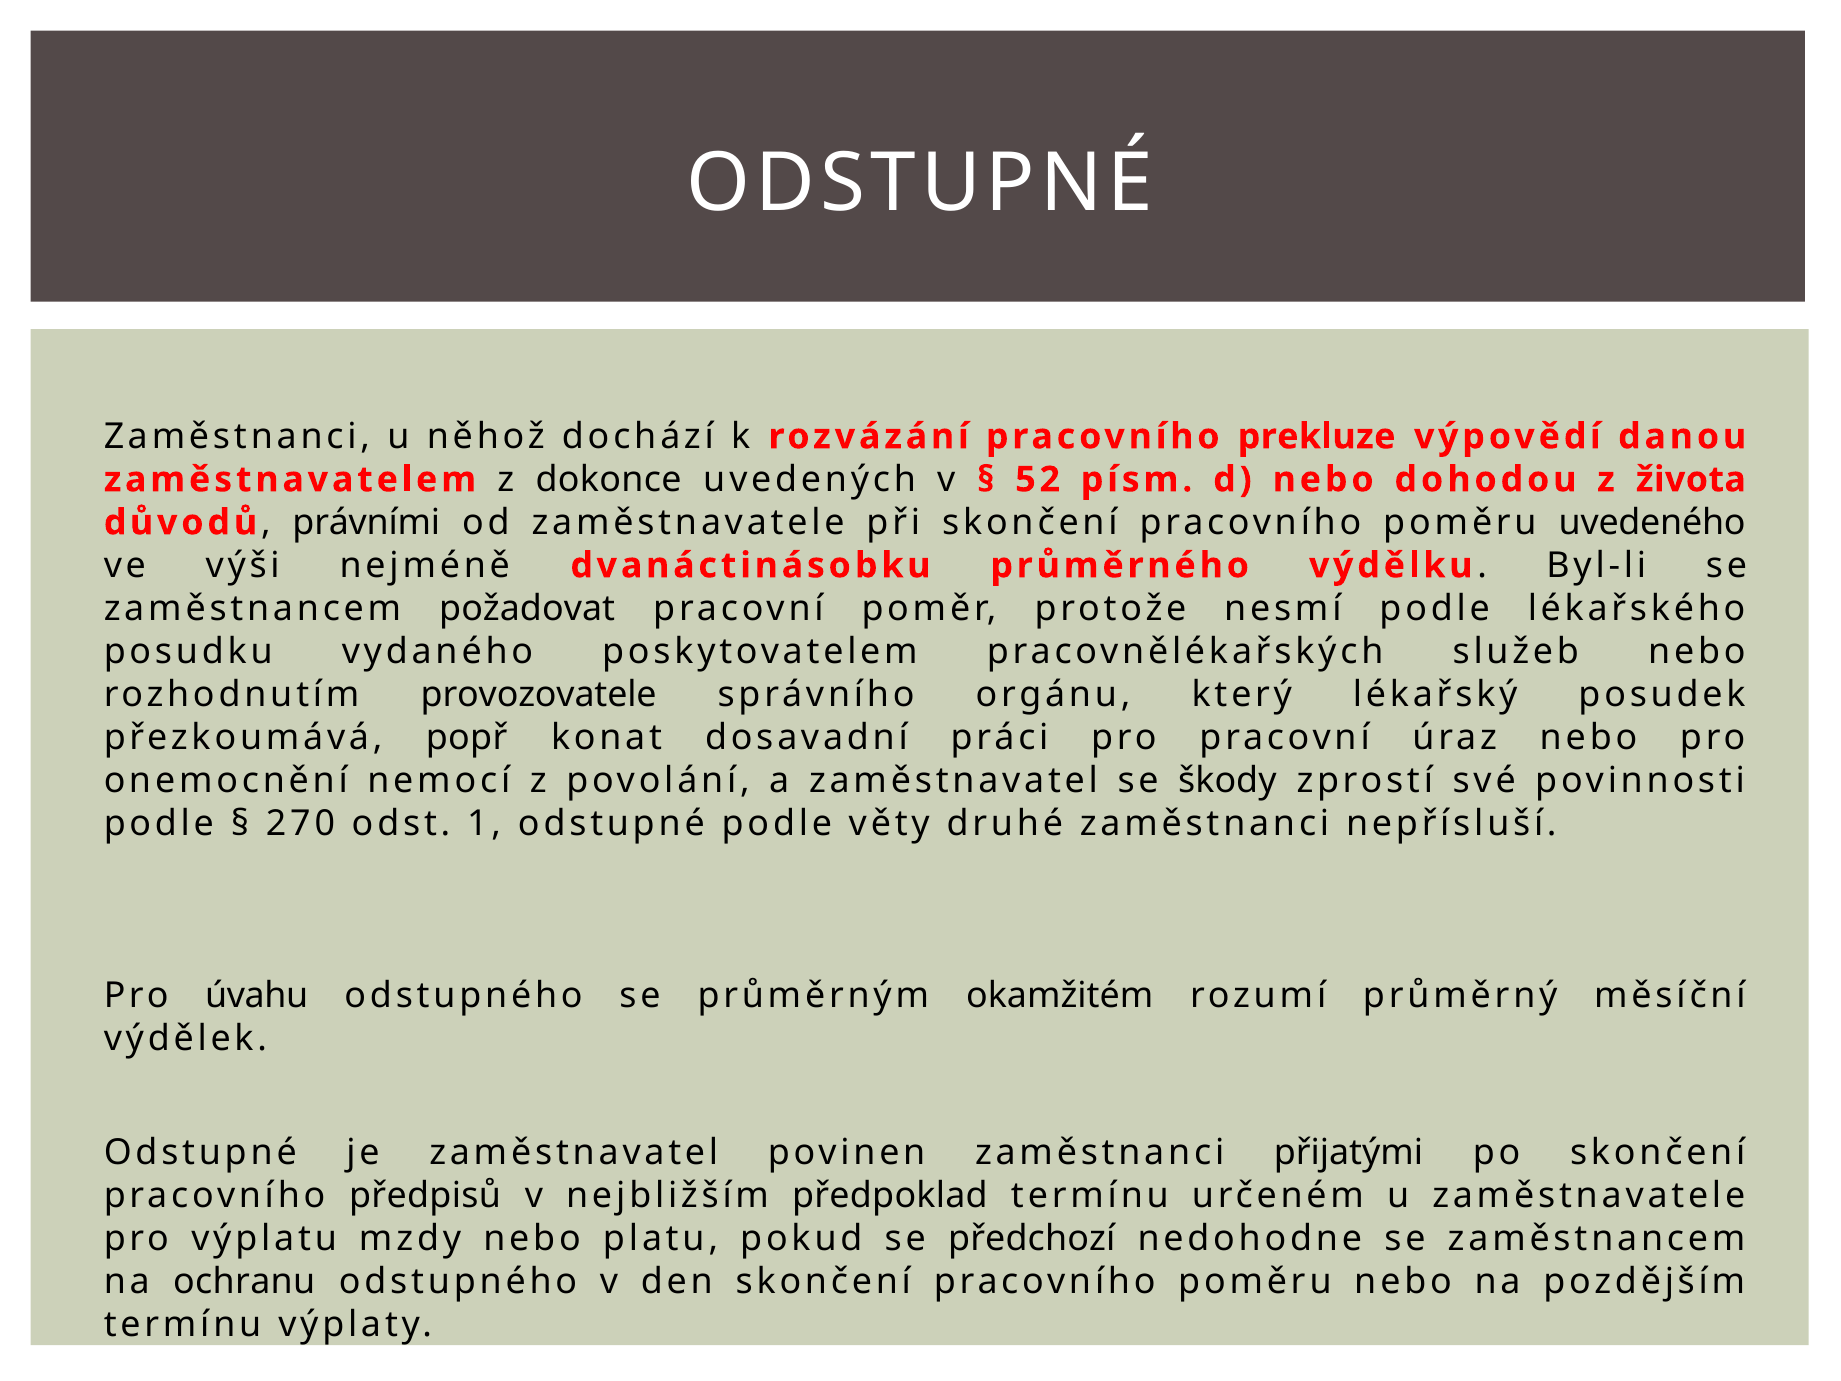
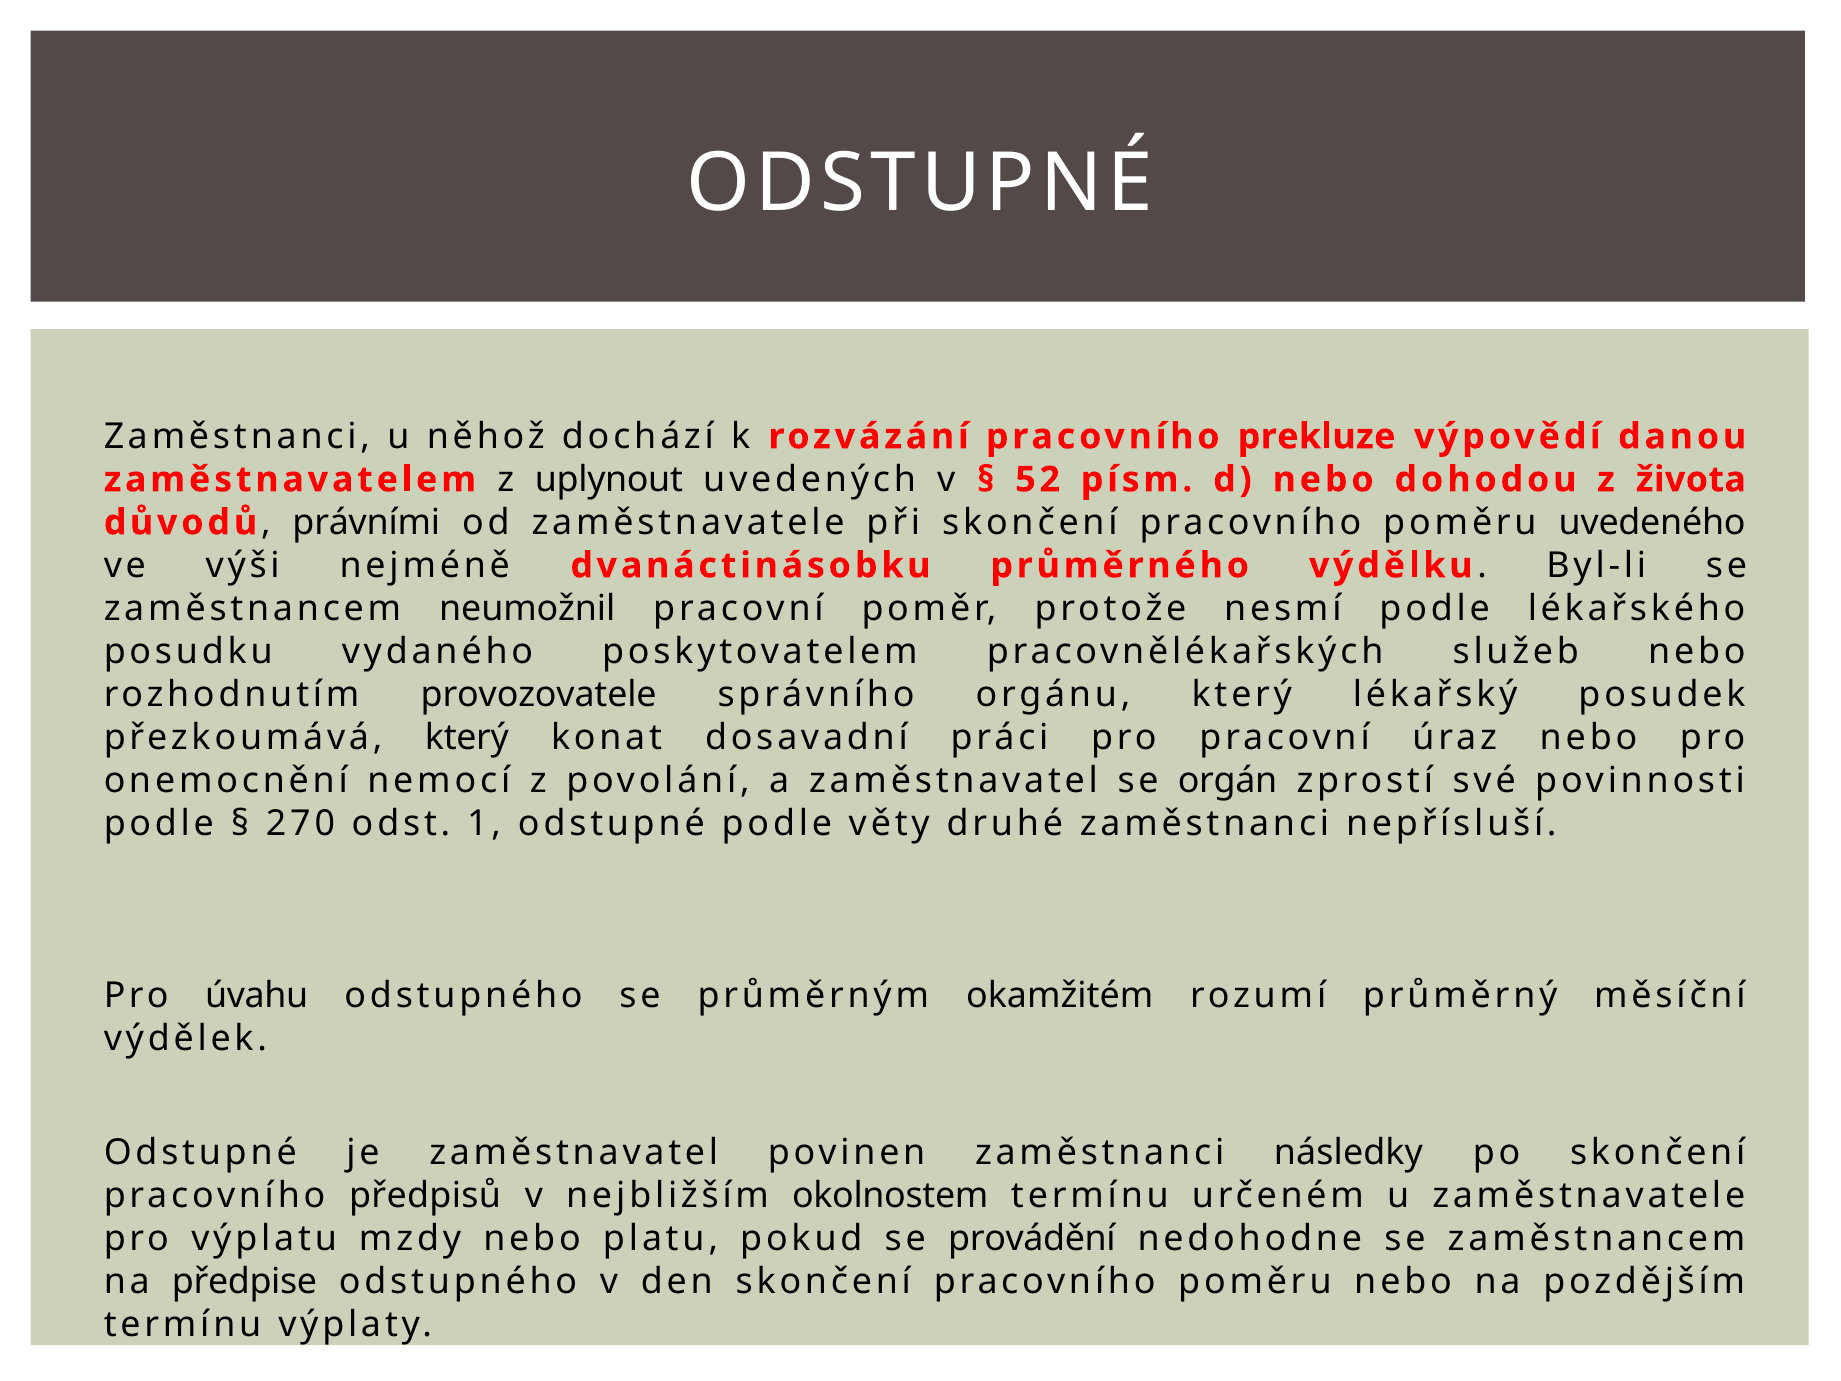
dokonce: dokonce -> uplynout (609, 479)
požadovat: požadovat -> neumožnil (527, 608)
přezkoumává popř: popř -> který (467, 737)
škody: škody -> orgán (1228, 780)
přijatými: přijatými -> následky (1348, 1153)
předpoklad: předpoklad -> okolnostem (890, 1196)
předchozí: předchozí -> provádění (1032, 1239)
ochranu: ochranu -> předpise (245, 1282)
